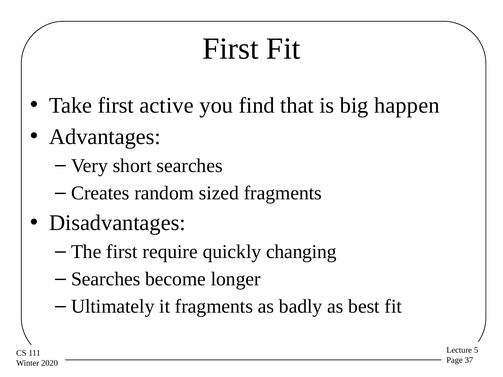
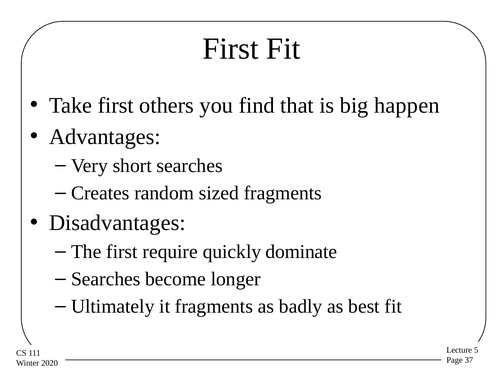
active: active -> others (167, 106)
changing: changing -> dominate (301, 252)
